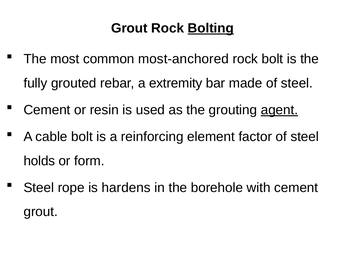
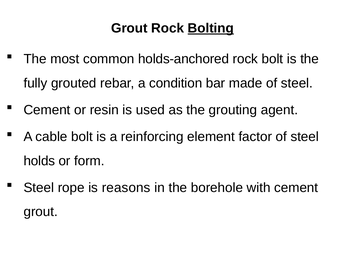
most-anchored: most-anchored -> holds-anchored (184, 59)
extremity: extremity -> condition (176, 83)
agent underline: present -> none (279, 110)
hardens: hardens -> reasons (126, 188)
